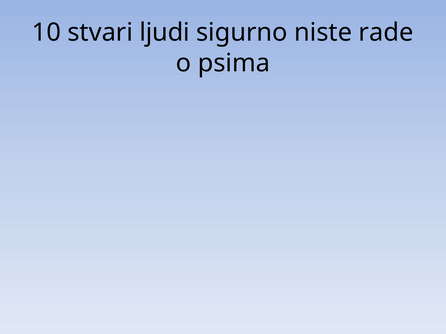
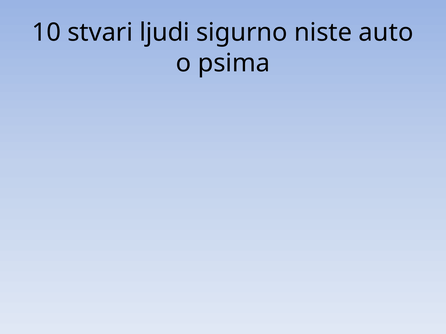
rade: rade -> auto (386, 33)
